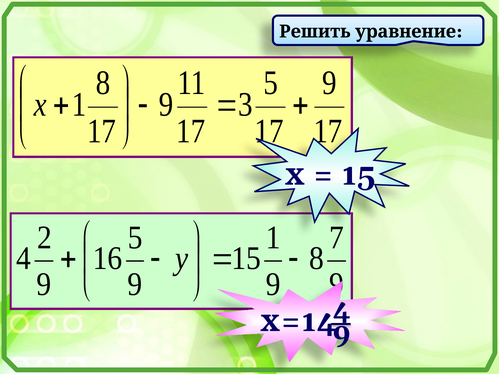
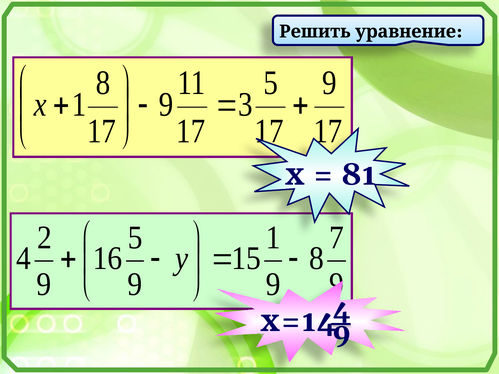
15: 15 -> 81 (359, 175)
